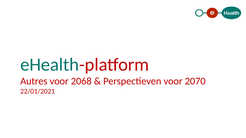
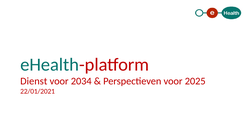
Autres: Autres -> Dienst (34, 81)
2068: 2068 -> 2034 (81, 81)
2070: 2070 -> 2025 (195, 81)
